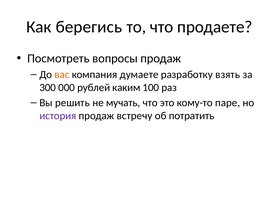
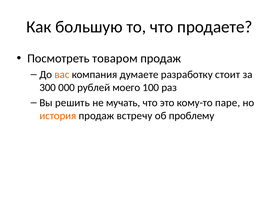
берегись: берегись -> большую (89, 27)
вопросы: вопросы -> товаром (115, 59)
взять: взять -> стоит (228, 75)
каким: каким -> моего (126, 88)
история colour: purple -> orange (58, 116)
потратить: потратить -> проблему (192, 116)
